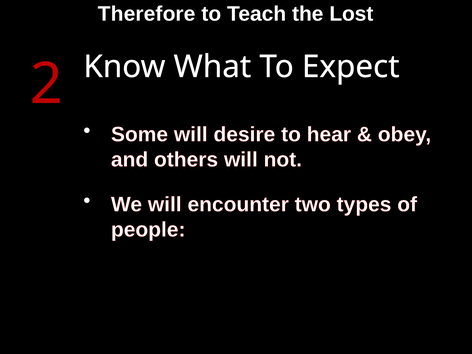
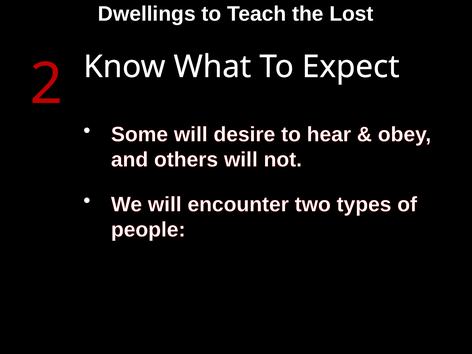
Therefore: Therefore -> Dwellings (147, 14)
